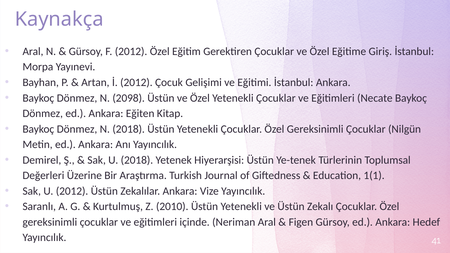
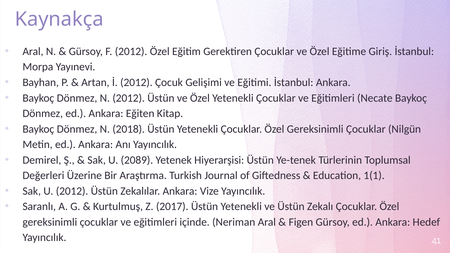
N 2098: 2098 -> 2012 (129, 98)
U 2018: 2018 -> 2089 (137, 160)
2010: 2010 -> 2017 (172, 207)
